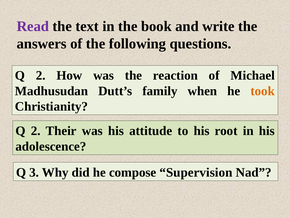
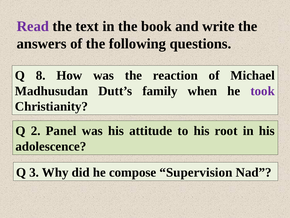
2: 2 -> 8 (41, 75)
took colour: orange -> purple (263, 91)
Their: Their -> Panel (61, 131)
